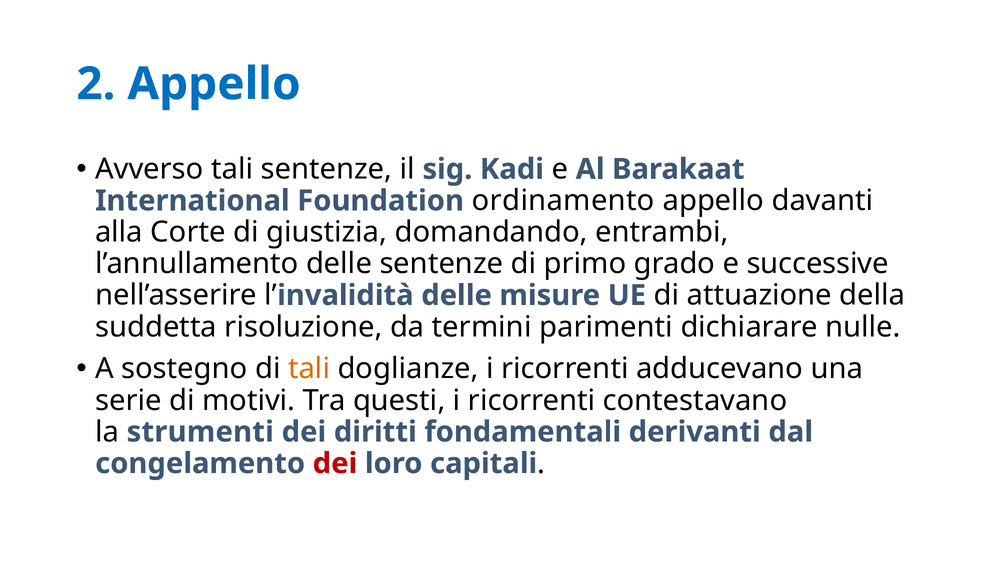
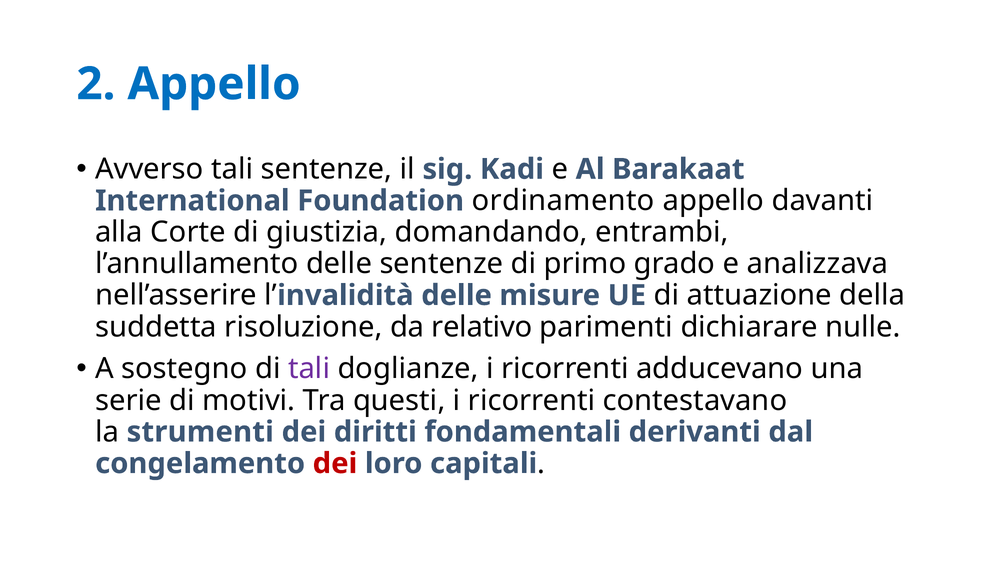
successive: successive -> analizzava (817, 264)
termini: termini -> relativo (482, 327)
tali colour: orange -> purple (309, 369)
